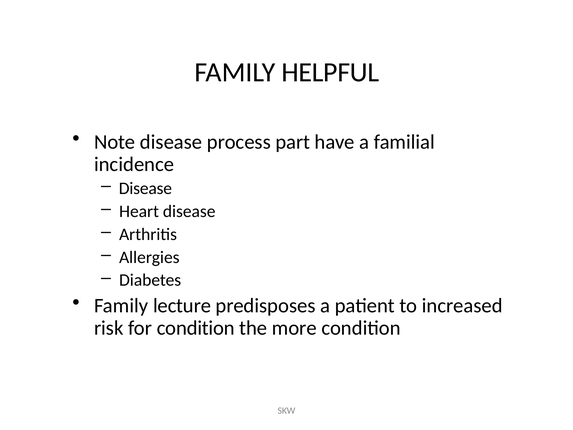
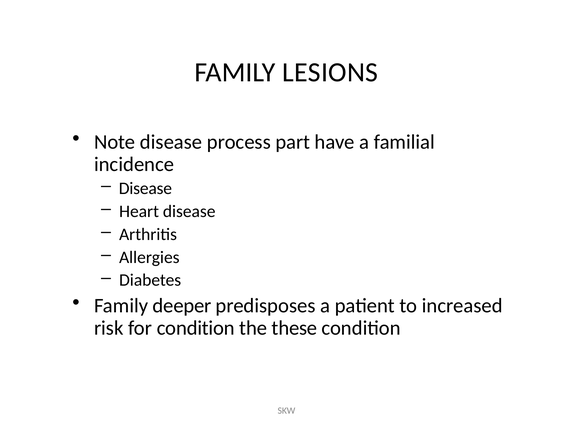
HELPFUL: HELPFUL -> LESIONS (330, 72)
lecture: lecture -> deeper (182, 306)
more: more -> these (294, 328)
